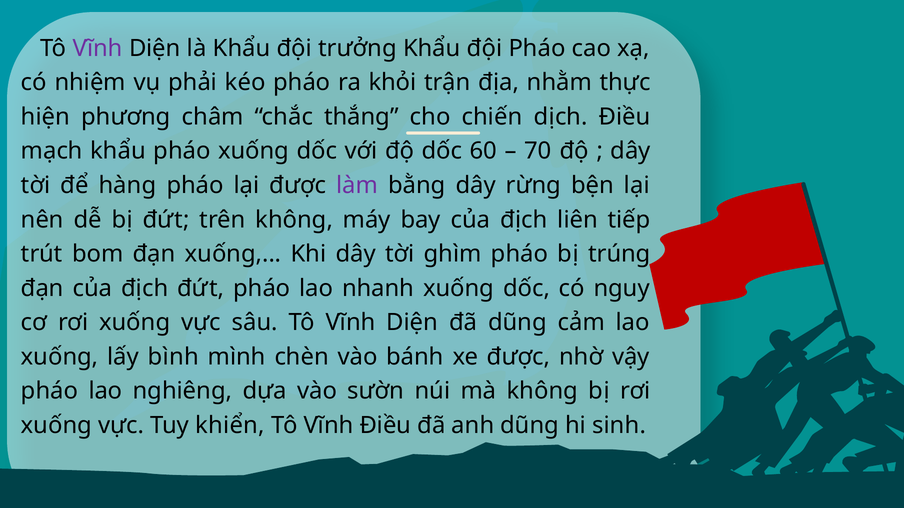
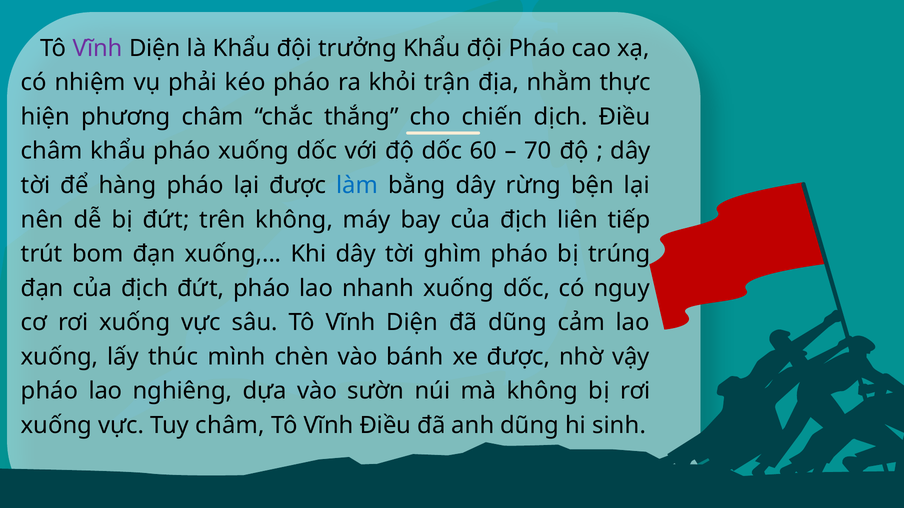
mạch: mạch -> châm (52, 151)
làm colour: purple -> blue (357, 186)
bình: bình -> thúc (173, 357)
Tuy khiển: khiển -> châm (230, 426)
